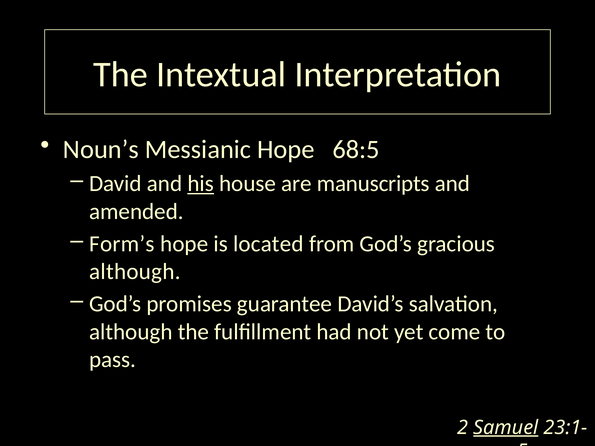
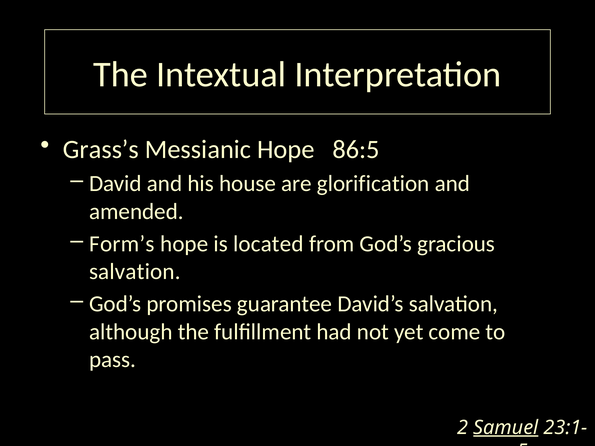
Noun’s: Noun’s -> Grass’s (101, 150)
68:5: 68:5 -> 86:5 (356, 150)
his underline: present -> none (201, 184)
manuscripts: manuscripts -> glorification (373, 184)
although: although -> salvation (135, 272)
